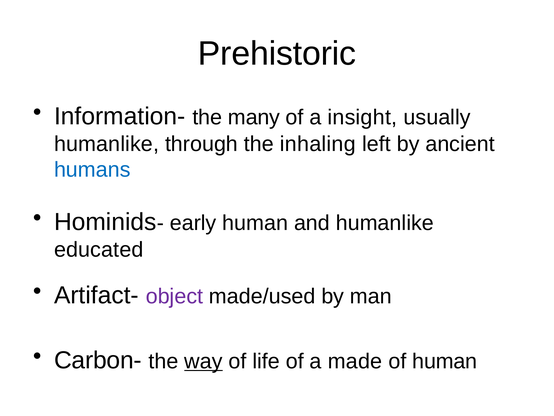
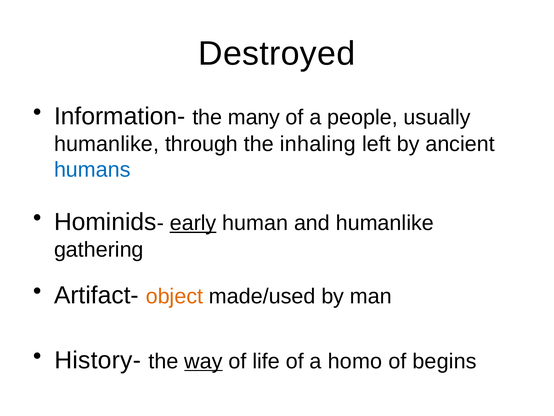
Prehistoric: Prehistoric -> Destroyed (277, 54)
insight: insight -> people (362, 117)
early underline: none -> present (193, 223)
educated: educated -> gathering (99, 249)
object colour: purple -> orange (174, 296)
Carbon-: Carbon- -> History- (98, 360)
made: made -> homo (355, 361)
of human: human -> begins (445, 361)
